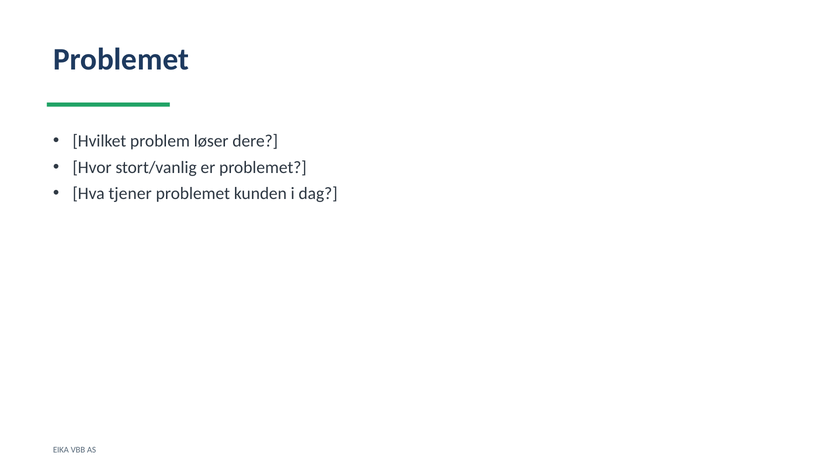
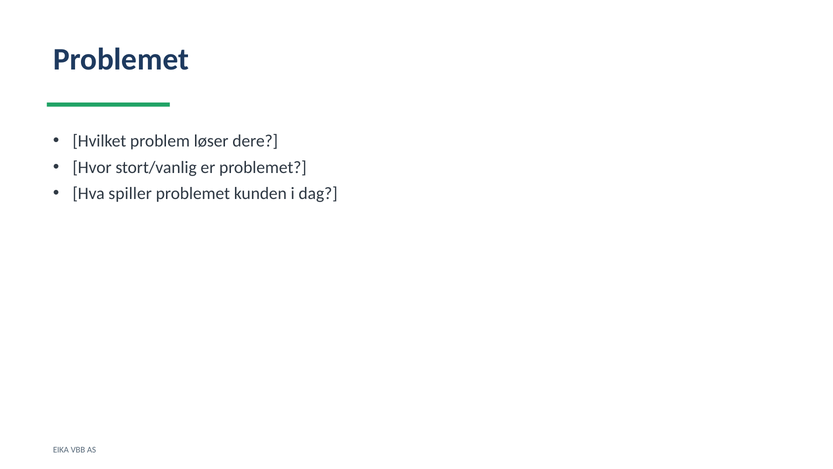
tjener: tjener -> spiller (130, 193)
